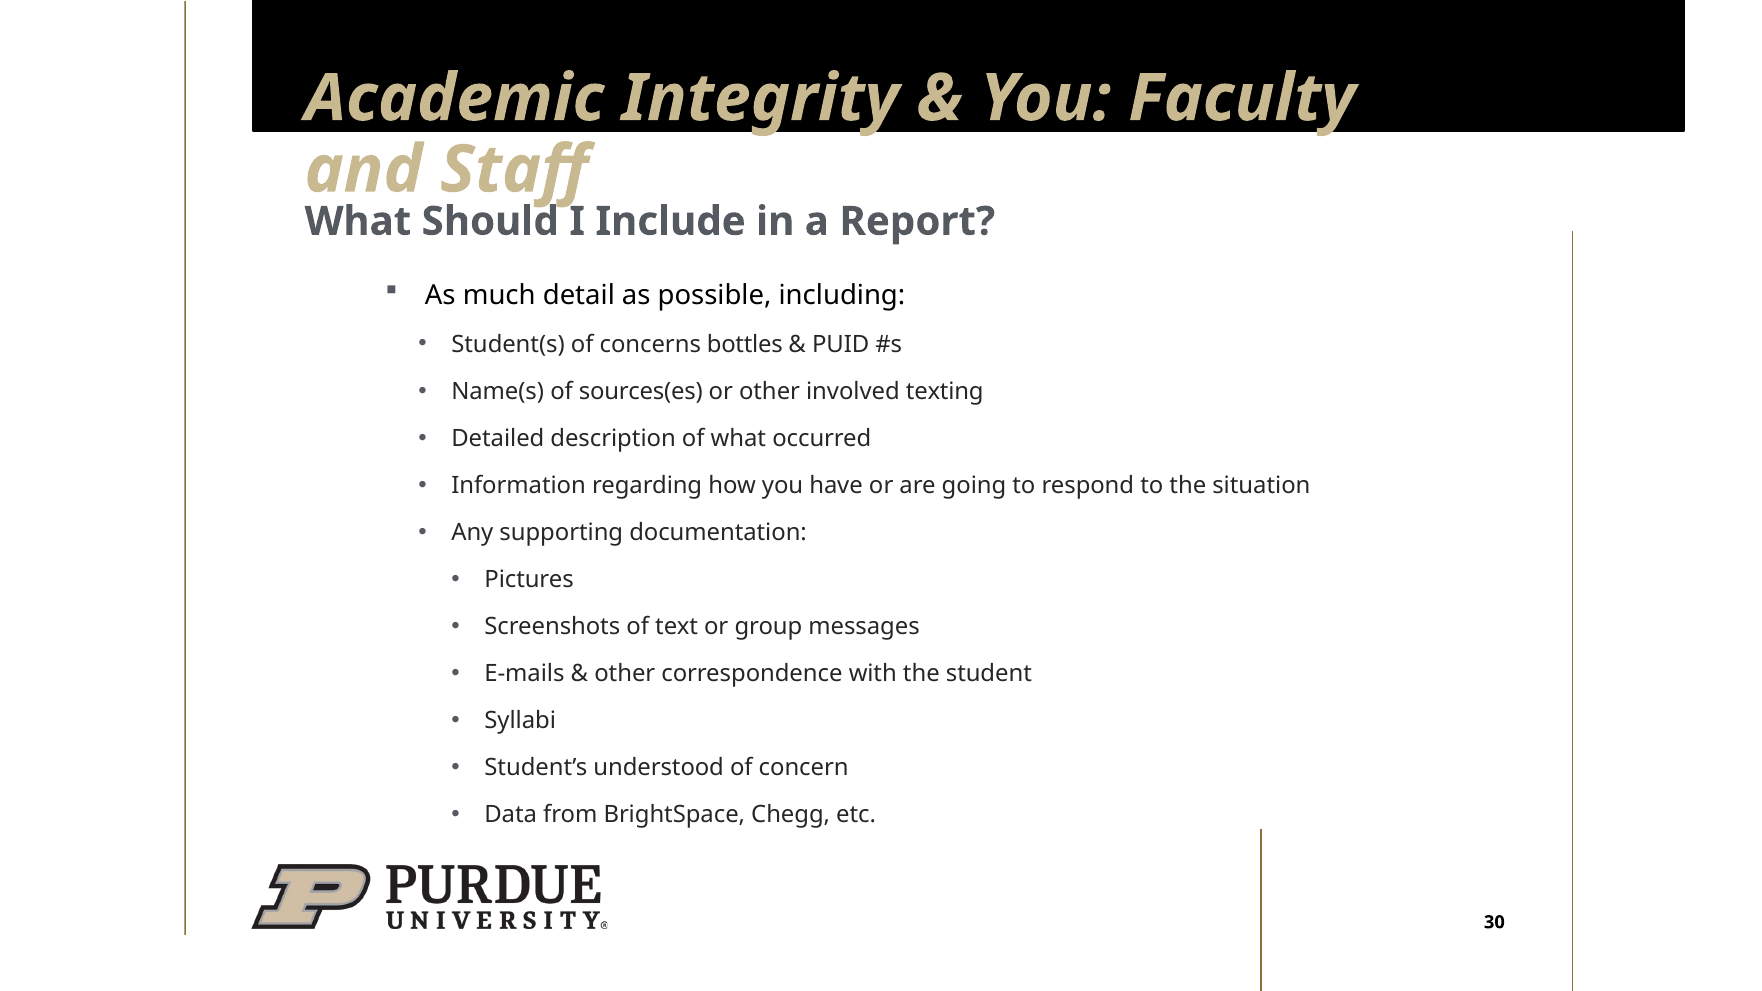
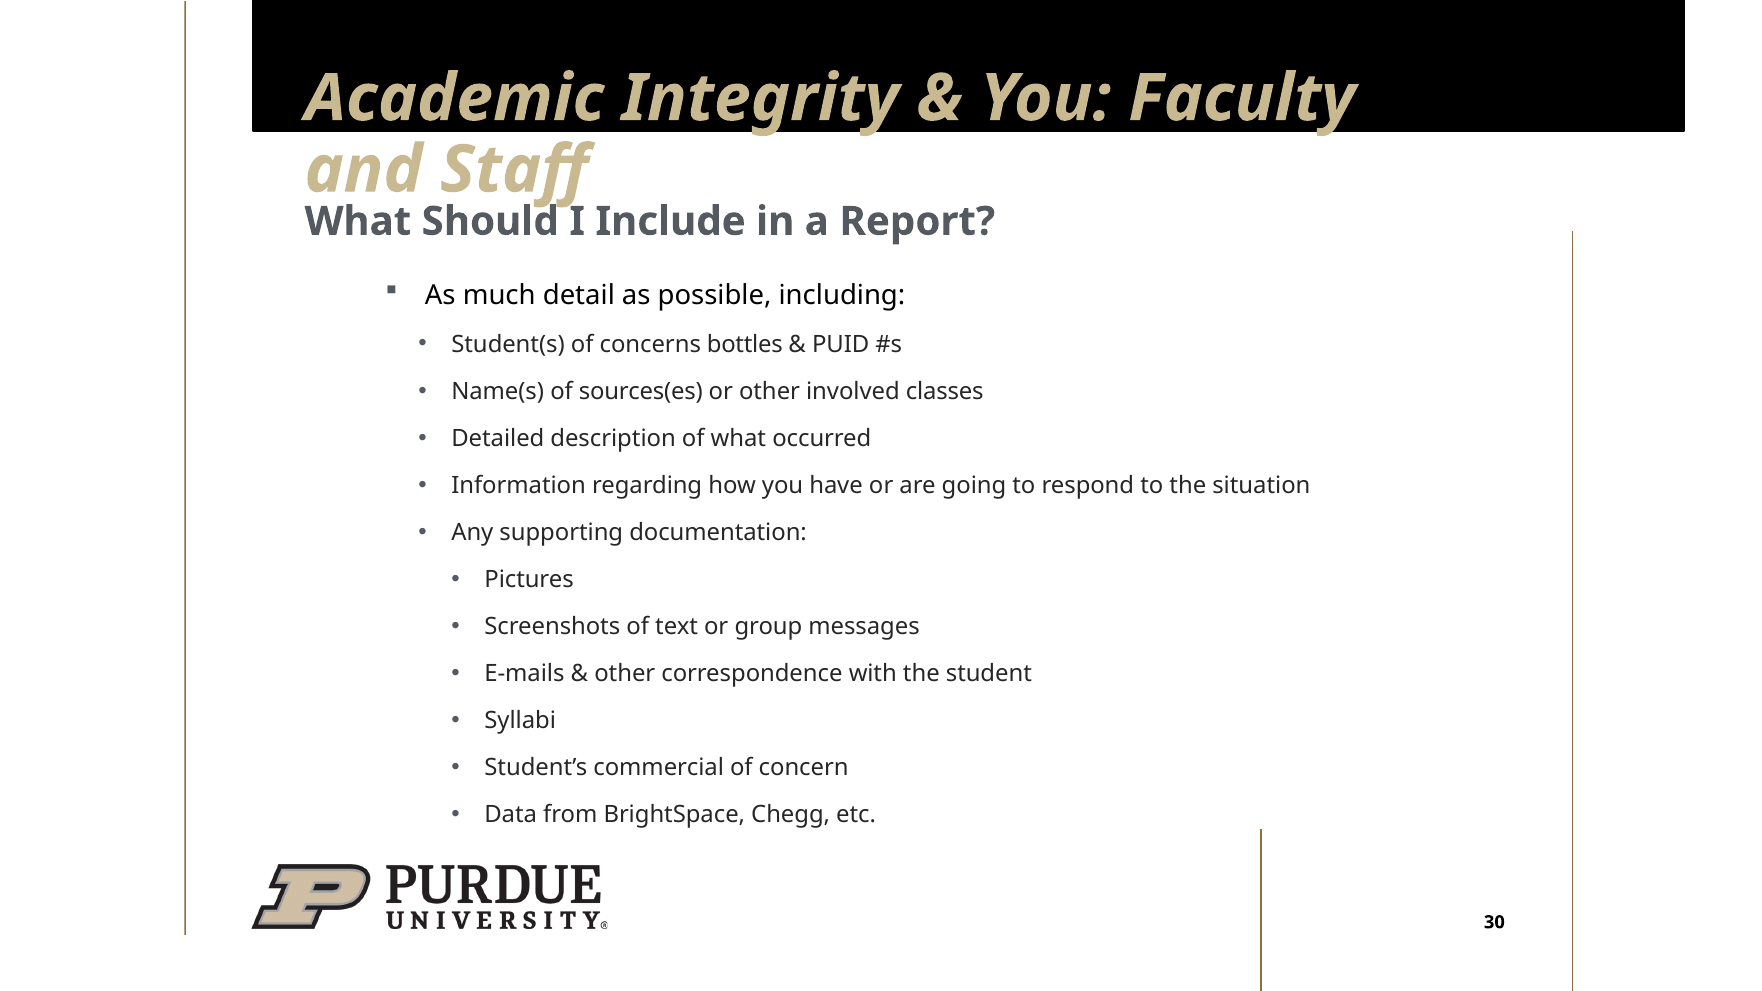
texting: texting -> classes (945, 392)
understood: understood -> commercial (659, 768)
